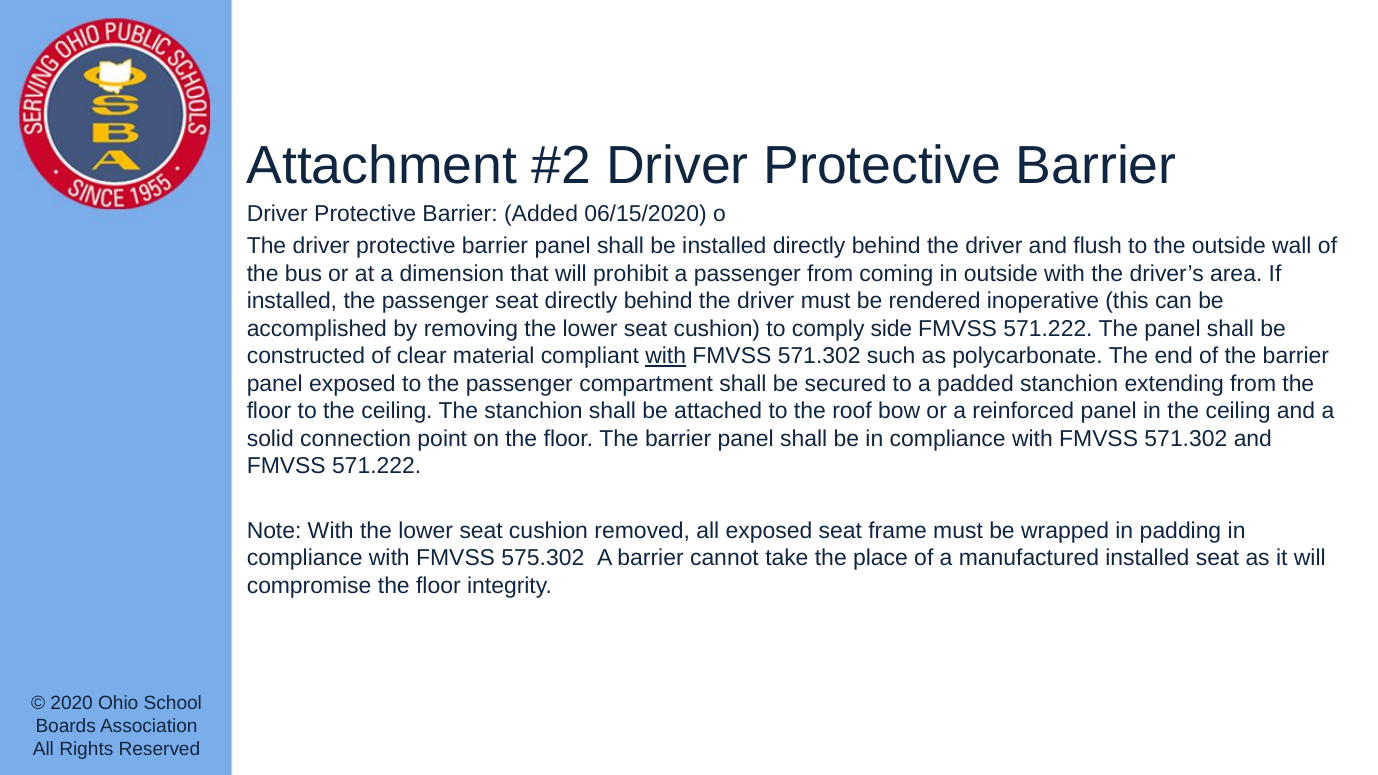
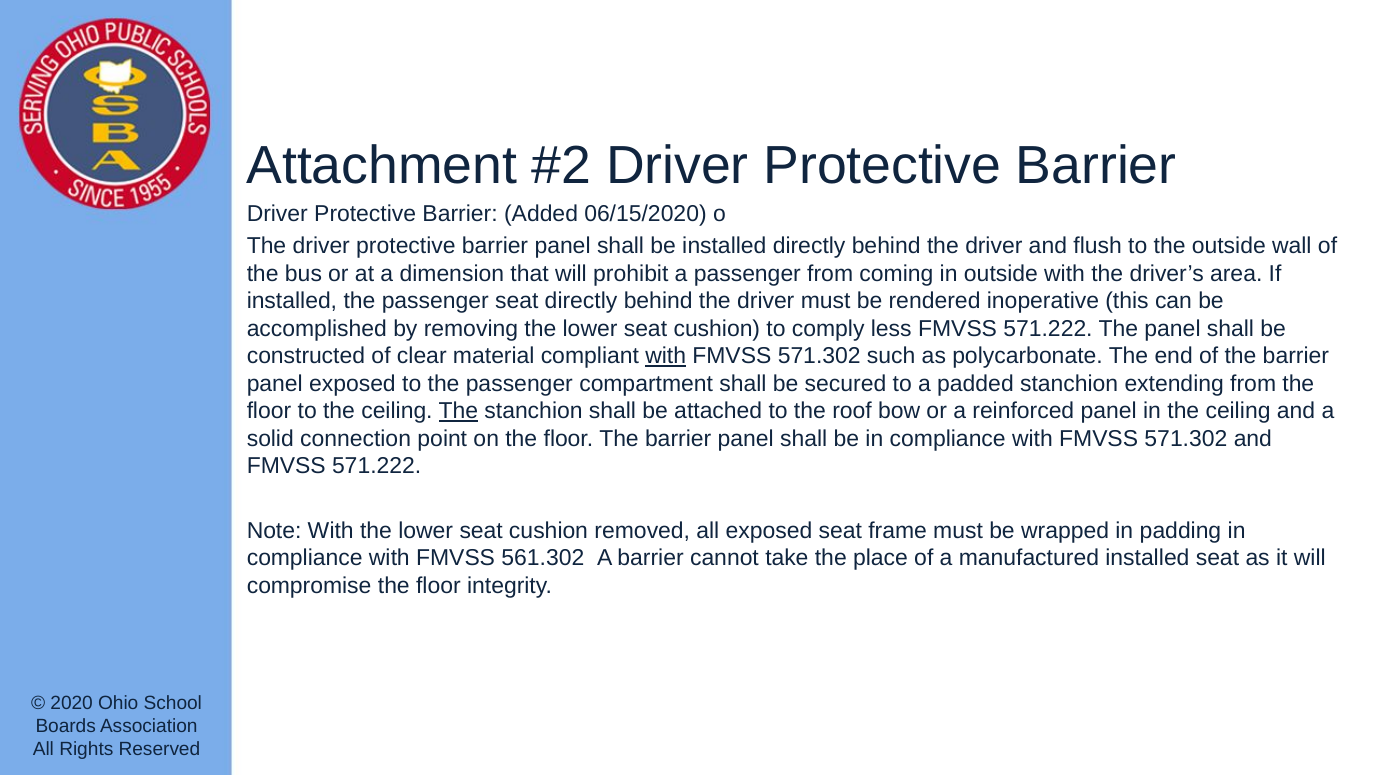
side: side -> less (891, 329)
The underline: none -> present (458, 411)
575.302: 575.302 -> 561.302 (543, 558)
